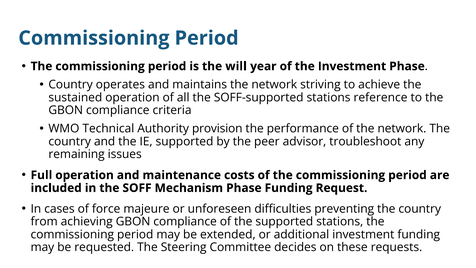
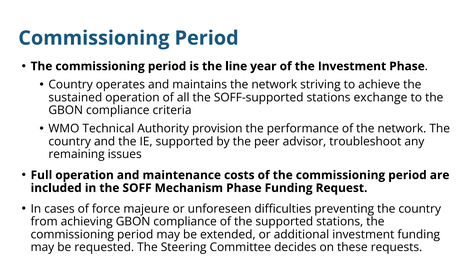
will: will -> line (236, 66)
reference: reference -> exchange (380, 97)
